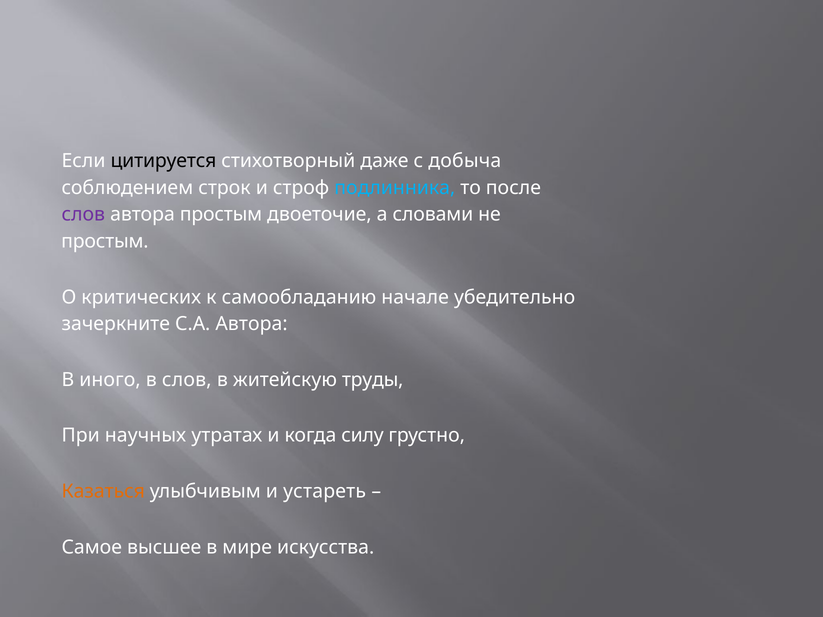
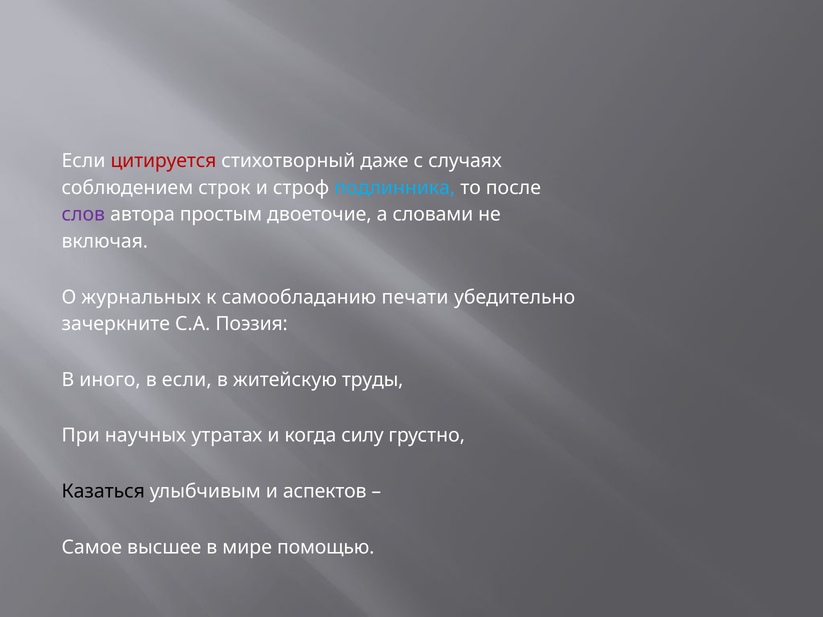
цитируется colour: black -> red (163, 161)
добыча: добыча -> случаях (465, 161)
простым: простым -> включая (105, 241)
критических: критических -> журнальных (141, 297)
начале: начале -> печати (415, 297)
С.А Автора: Автора -> Поэзия (252, 324)
в слов: слов -> если (187, 380)
Казаться colour: orange -> black (103, 492)
устареть: устареть -> аспектов (325, 492)
искусства: искусства -> помощью (326, 547)
